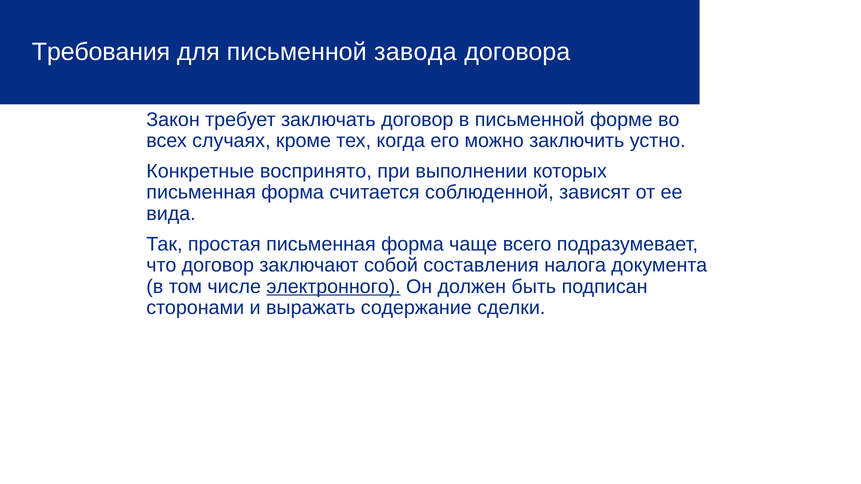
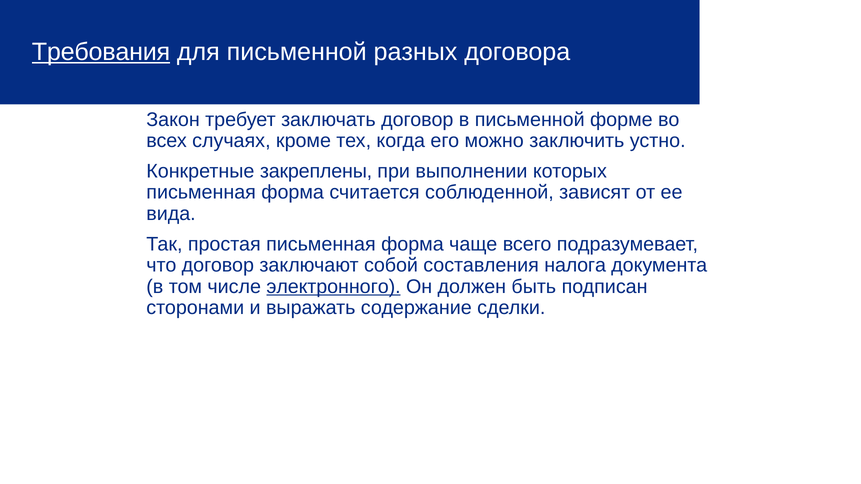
Требования underline: none -> present (101, 52)
завода: завода -> разных (415, 52)
воспринято: воспринято -> закреплены (316, 171)
